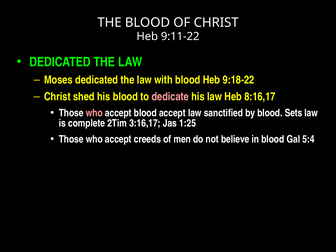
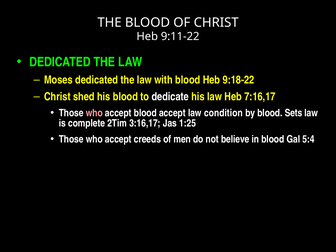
dedicate colour: pink -> white (170, 97)
8:16,17: 8:16,17 -> 7:16,17 (260, 97)
sanctified: sanctified -> condition (223, 113)
